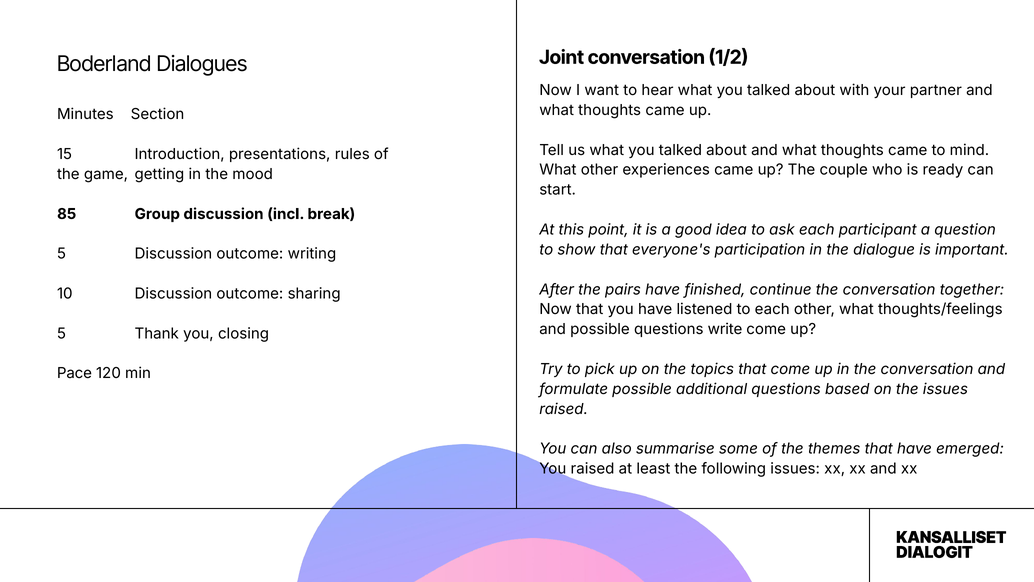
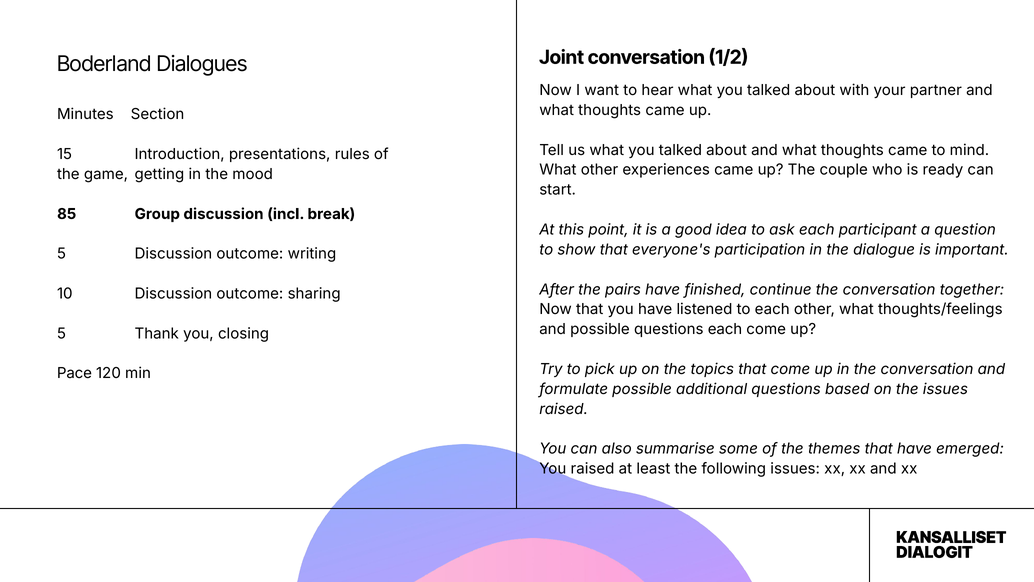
questions write: write -> each (725, 329)
